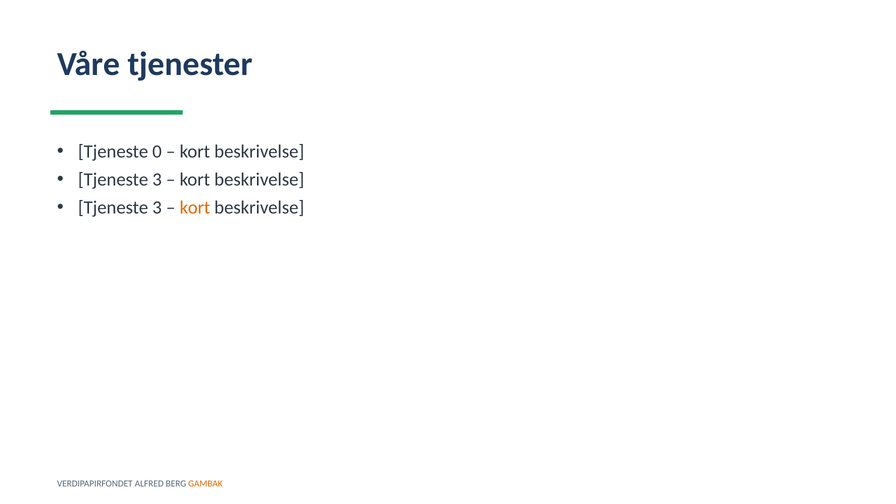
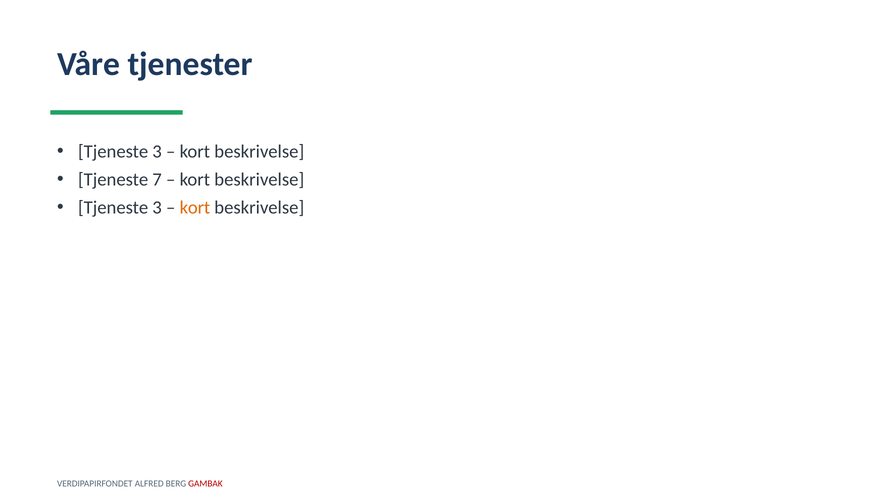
0: 0 -> 3 (157, 152)
3: 3 -> 7 (157, 180)
GAMBAK colour: orange -> red (205, 484)
